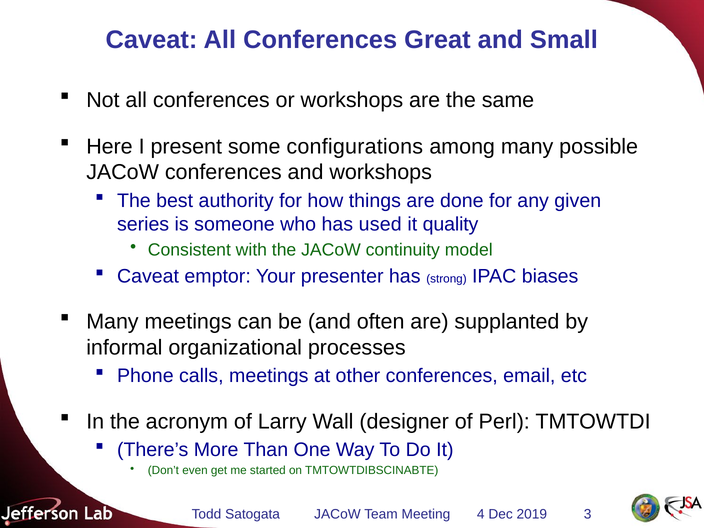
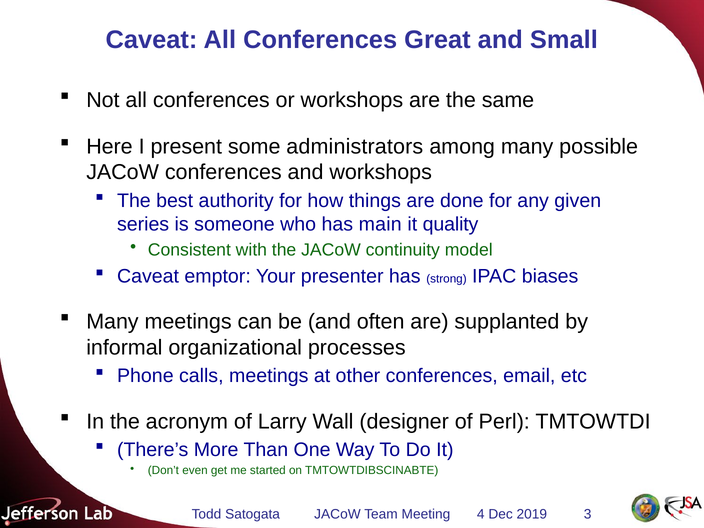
configurations: configurations -> administrators (355, 147)
used: used -> main (380, 224)
